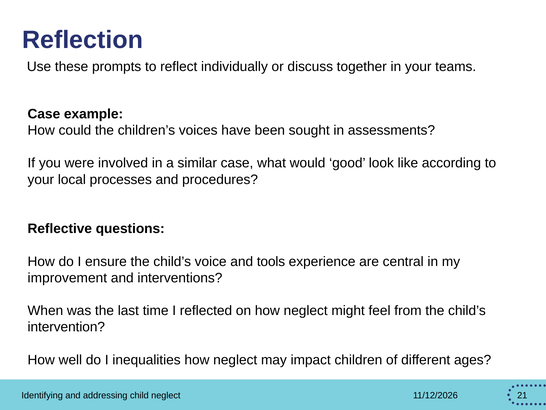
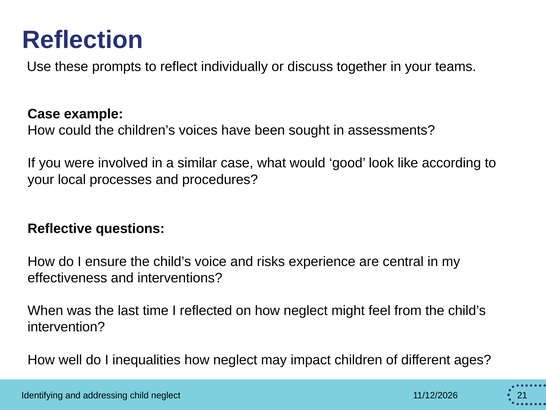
tools: tools -> risks (271, 261)
improvement: improvement -> effectiveness (67, 278)
